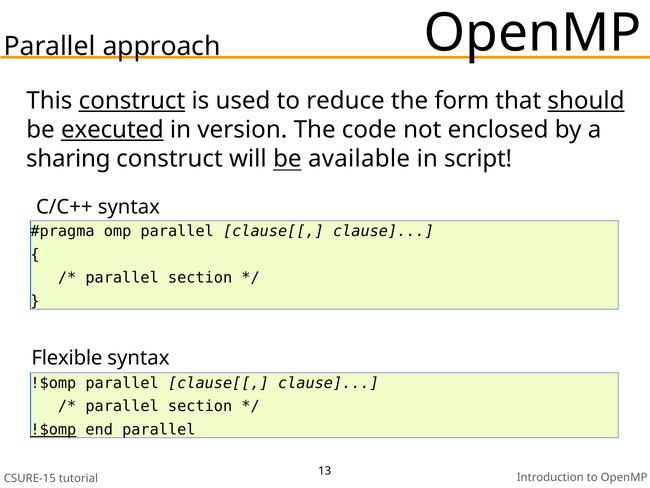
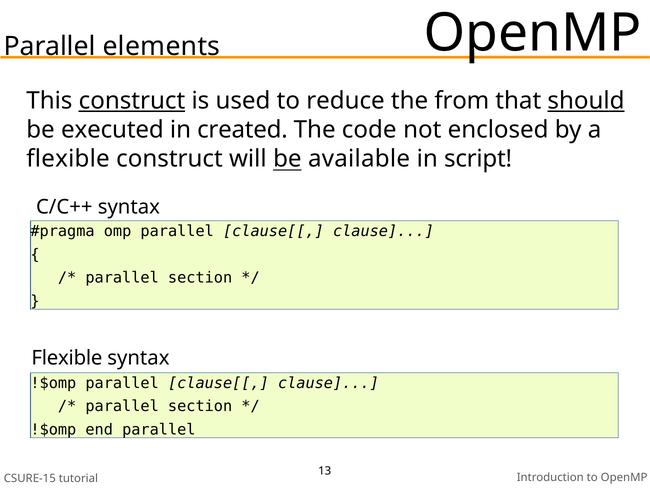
approach: approach -> elements (161, 47)
form: form -> from (462, 101)
executed underline: present -> none (112, 130)
version: version -> created (242, 130)
sharing: sharing -> flexible (68, 159)
!$omp underline: present -> none (53, 429)
